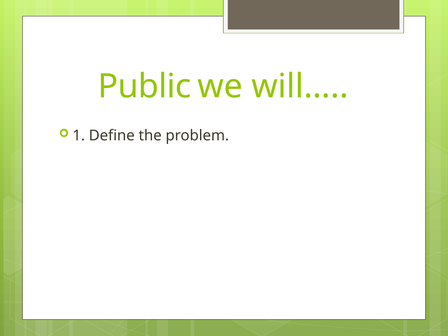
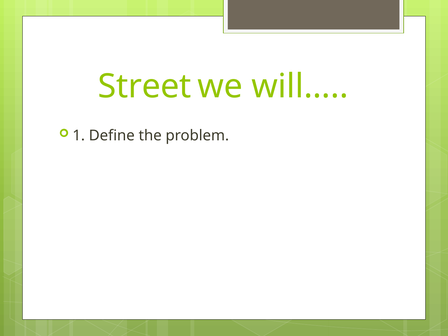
Public: Public -> Street (145, 86)
